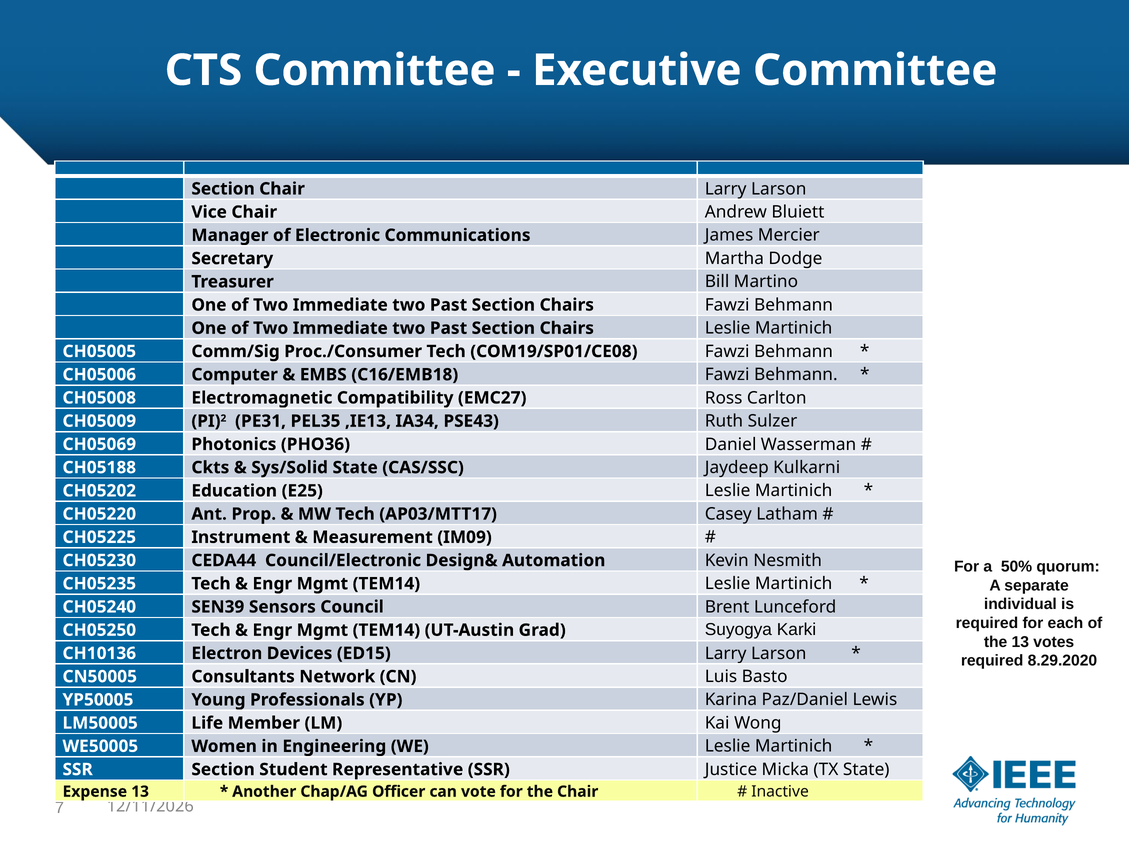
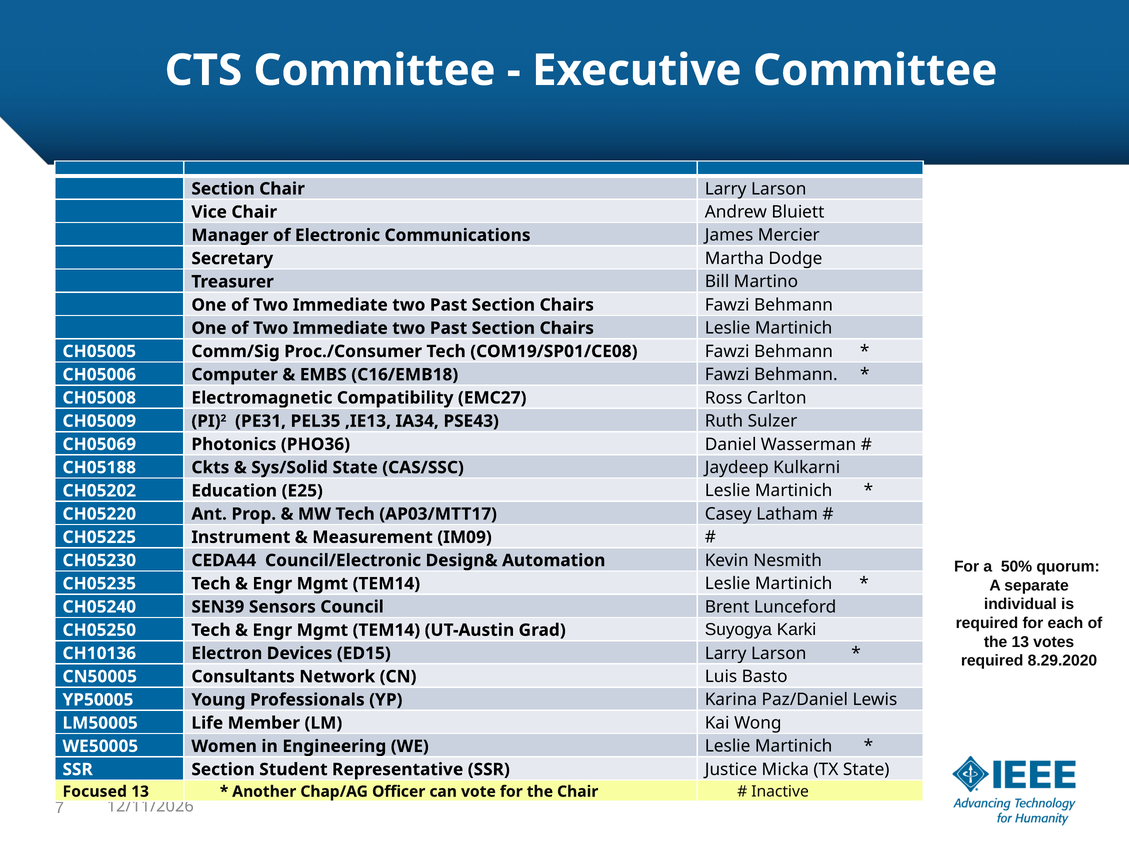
Expense: Expense -> Focused (95, 792)
